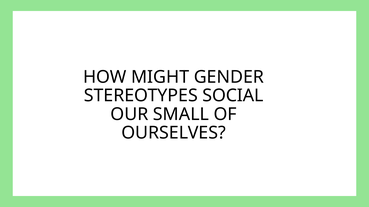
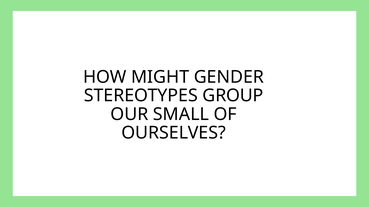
SOCIAL: SOCIAL -> GROUP (233, 96)
